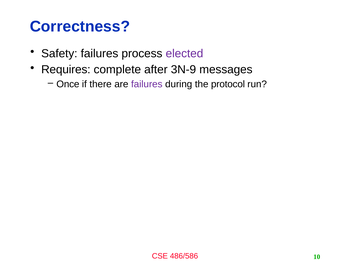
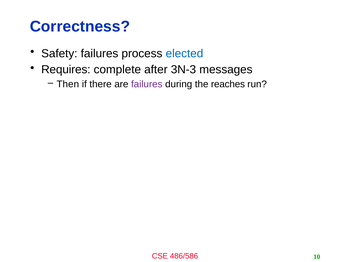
elected colour: purple -> blue (184, 54)
3N-9: 3N-9 -> 3N-3 (183, 70)
Once: Once -> Then (68, 84)
protocol: protocol -> reaches (228, 84)
